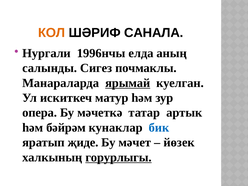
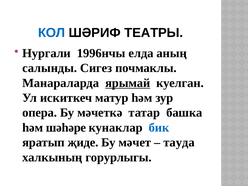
КОЛ colour: orange -> blue (52, 33)
САНАЛА: САНАЛА -> ТЕАТРЫ (154, 33)
артык: артык -> башка (184, 113)
бәйрәм: бәйрәм -> шәһәре (66, 128)
йөзек: йөзек -> тауда (179, 142)
горурлыгы underline: present -> none (119, 157)
